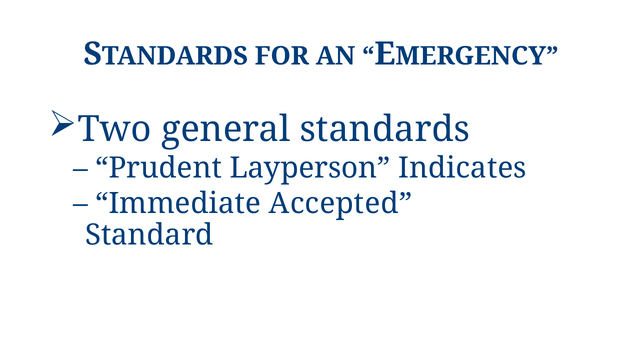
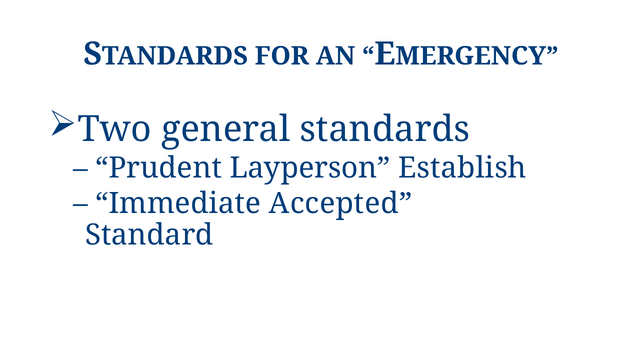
Indicates: Indicates -> Establish (462, 168)
